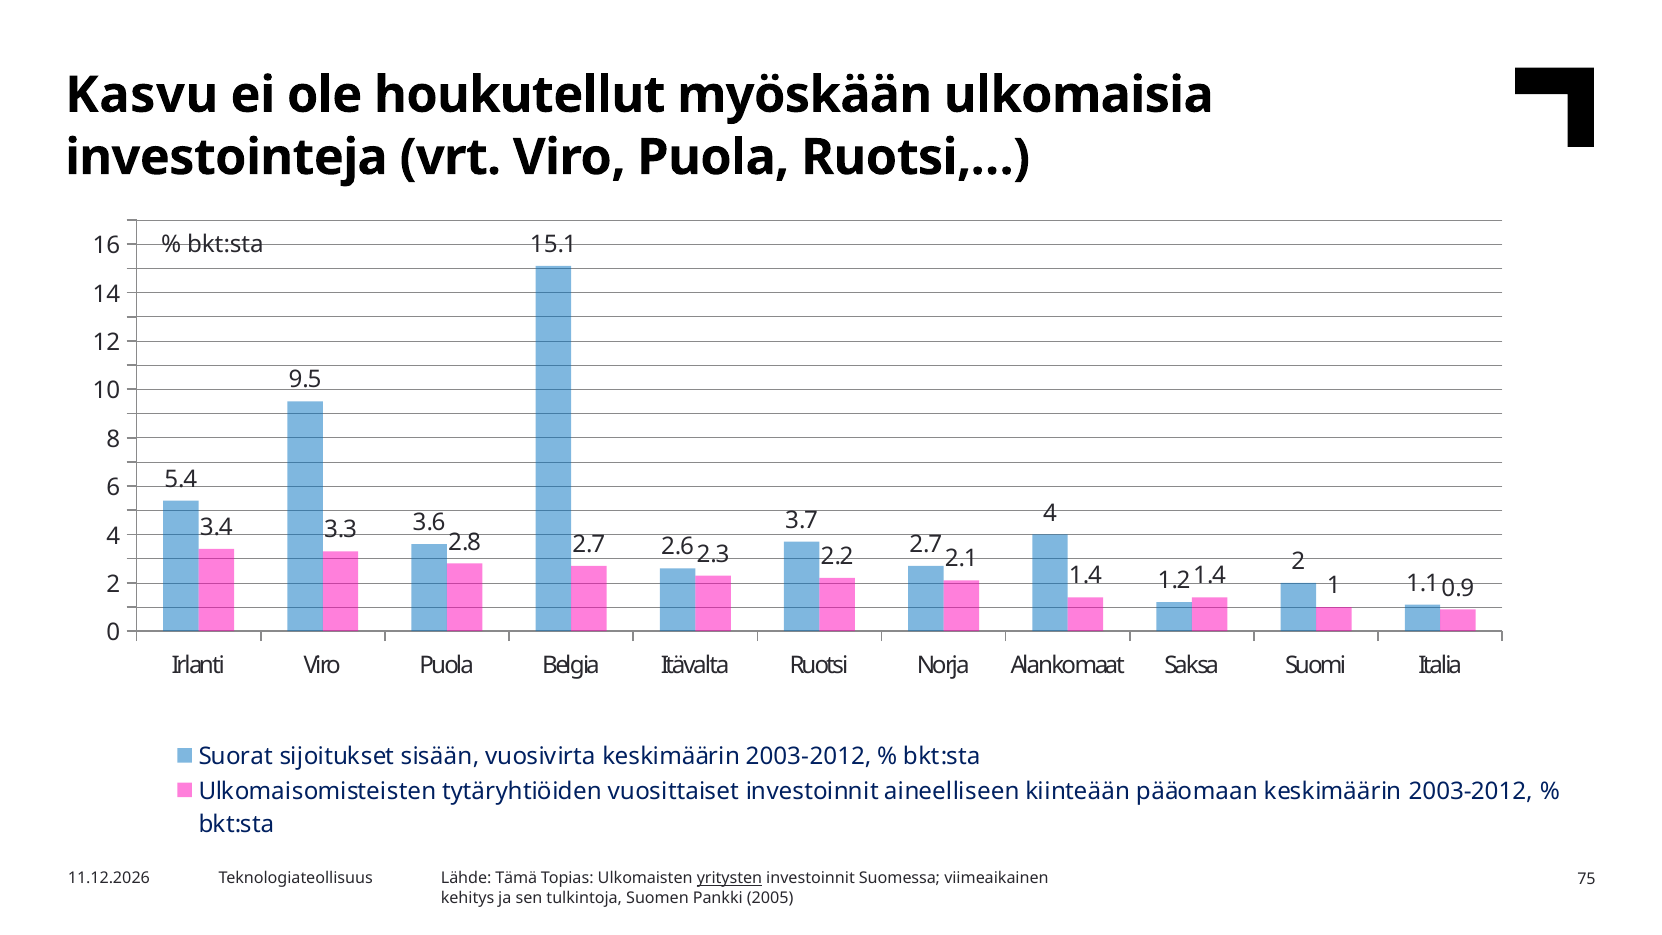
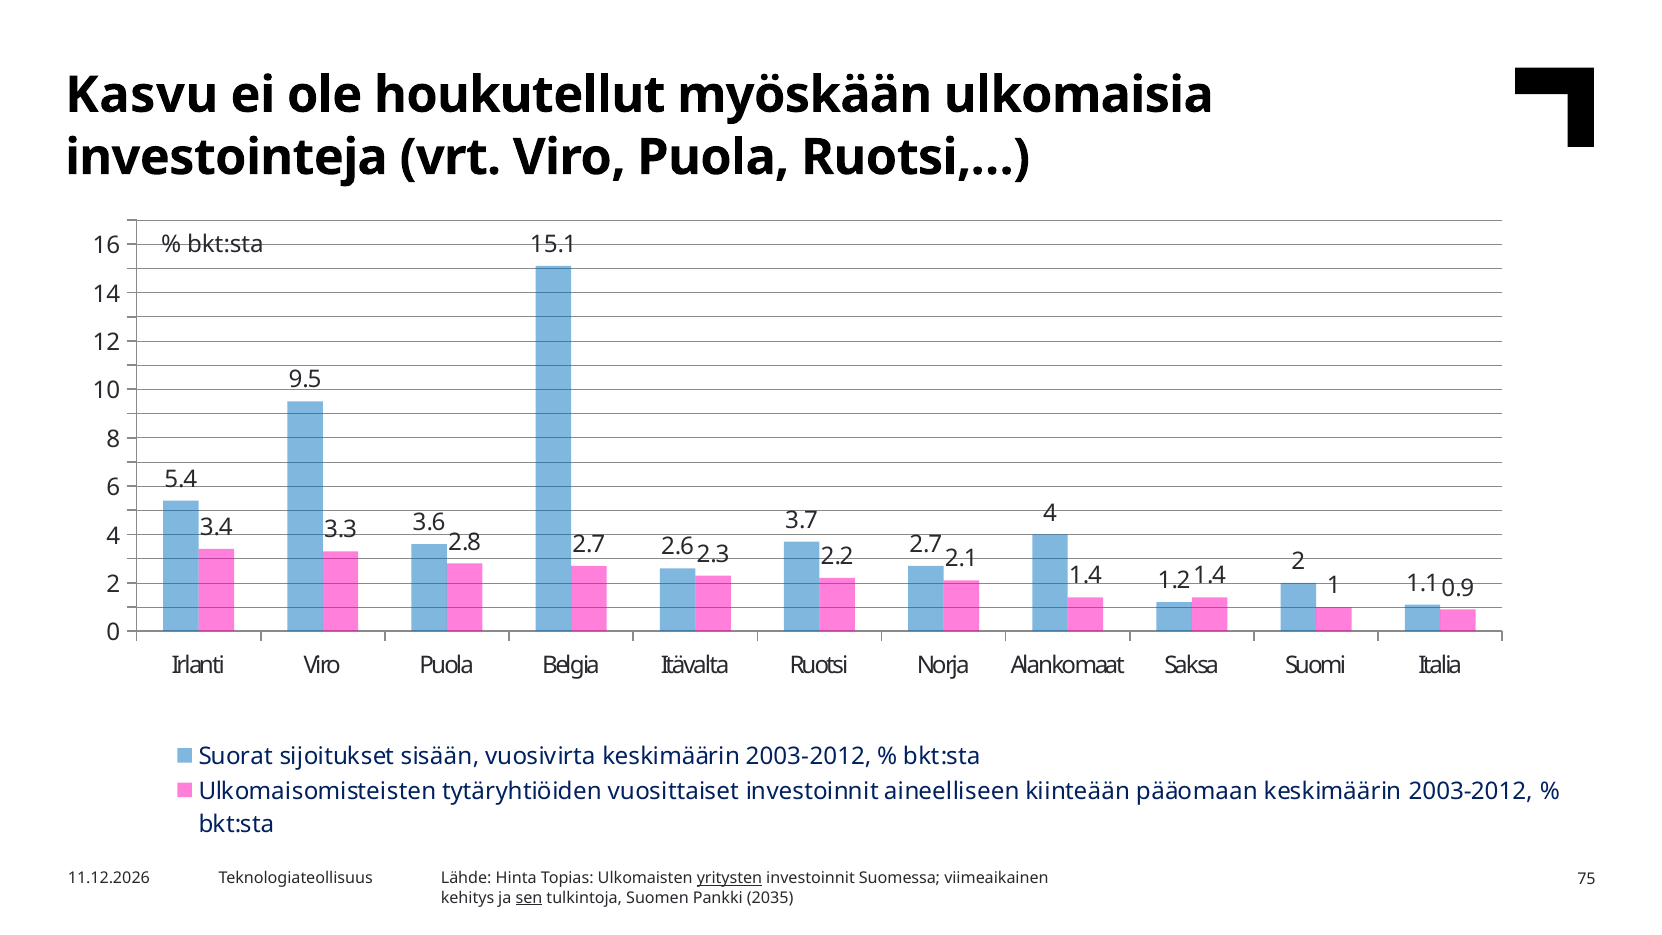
Tämä: Tämä -> Hinta (516, 878)
sen underline: none -> present (529, 898)
2005: 2005 -> 2035 (770, 898)
